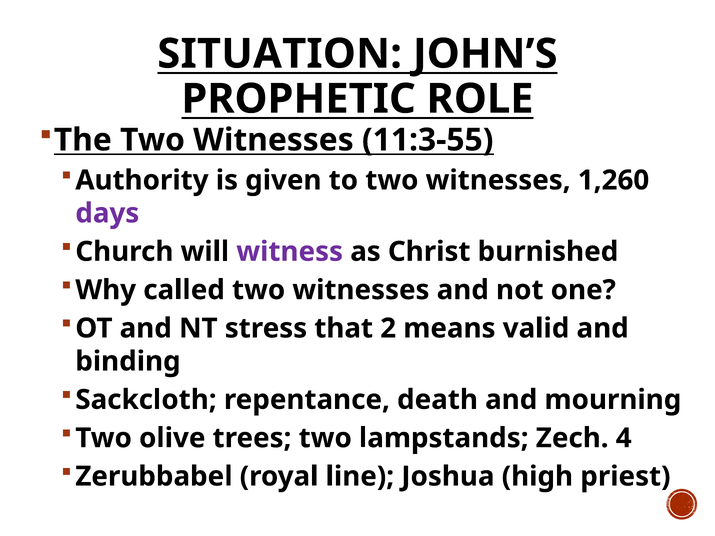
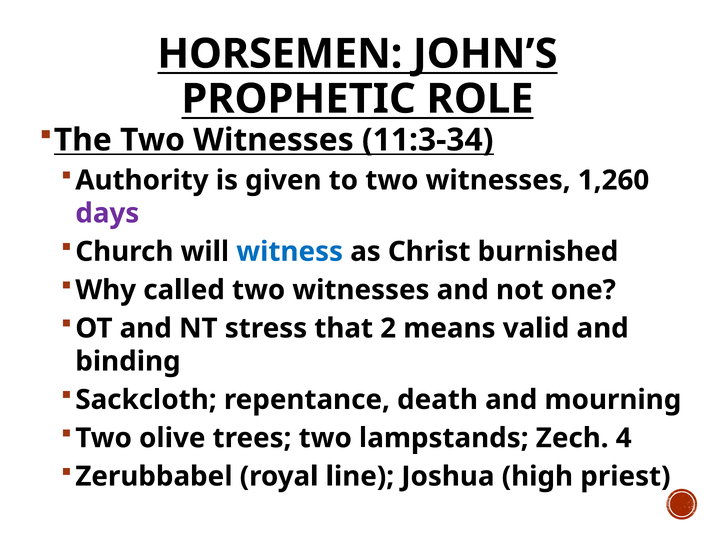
SITUATION: SITUATION -> HORSEMEN (280, 54)
11:3-55: 11:3-55 -> 11:3-34 (428, 140)
witness colour: purple -> blue (290, 252)
